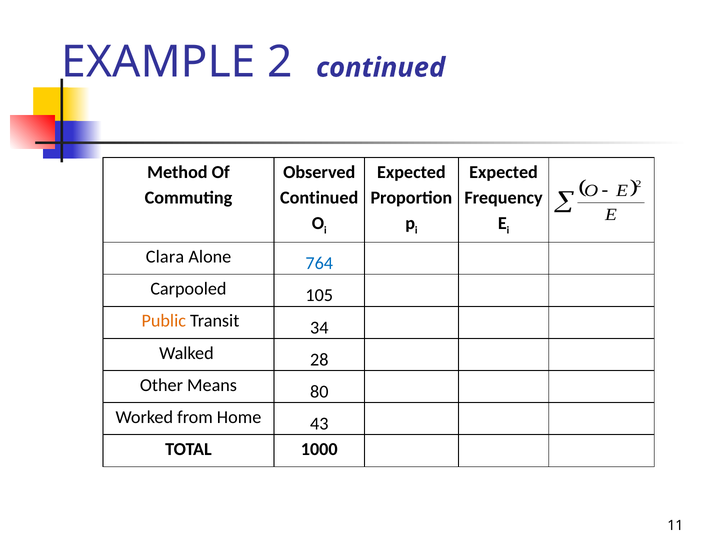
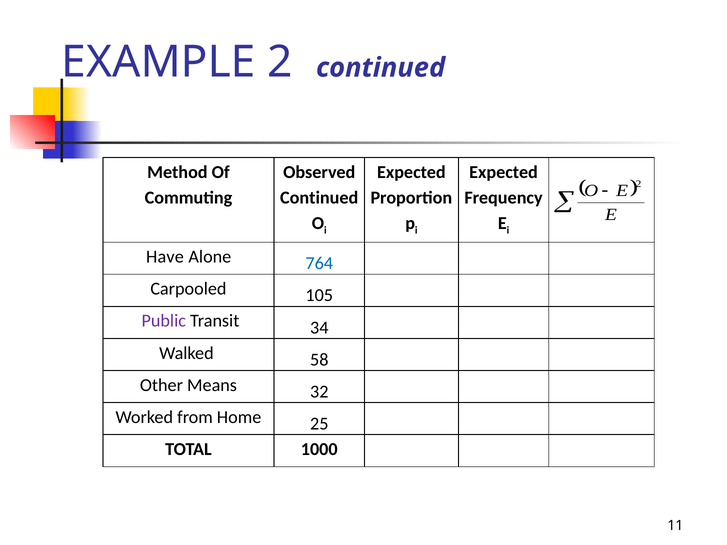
Clara: Clara -> Have (165, 257)
Public colour: orange -> purple (164, 321)
28: 28 -> 58 (319, 360)
80: 80 -> 32 (319, 392)
43: 43 -> 25 (319, 424)
